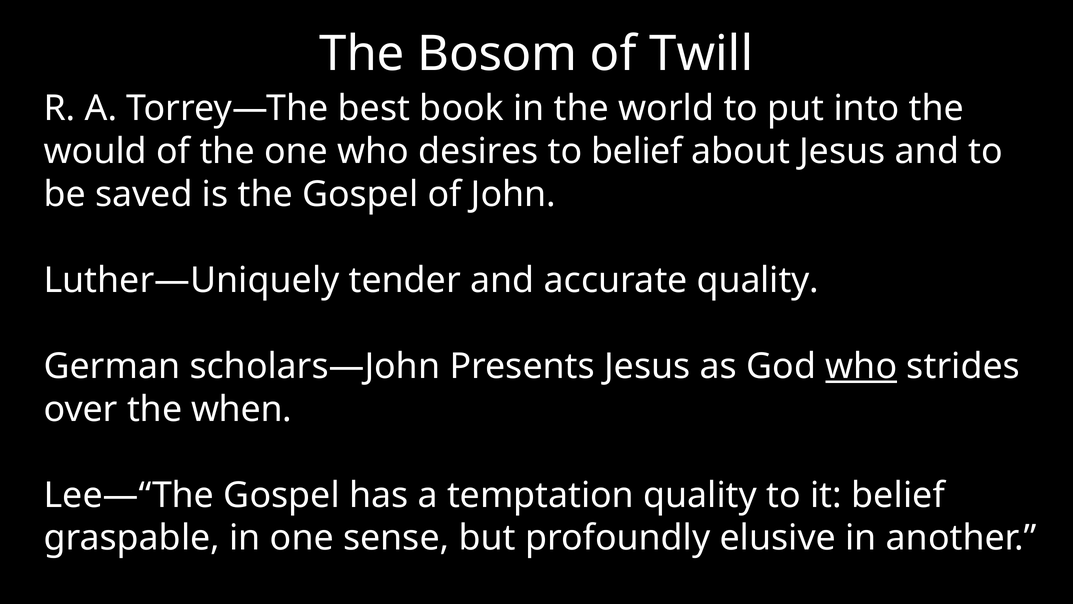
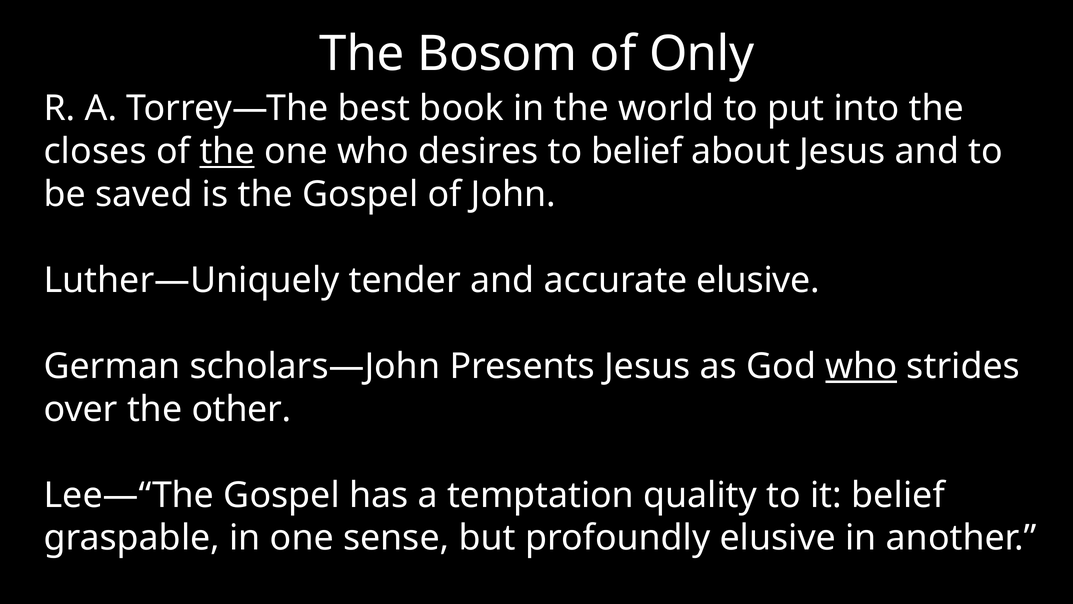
Twill: Twill -> Only (702, 54)
would: would -> closes (95, 151)
the underline: none -> present (227, 151)
accurate quality: quality -> elusive (758, 280)
when: when -> other (241, 409)
